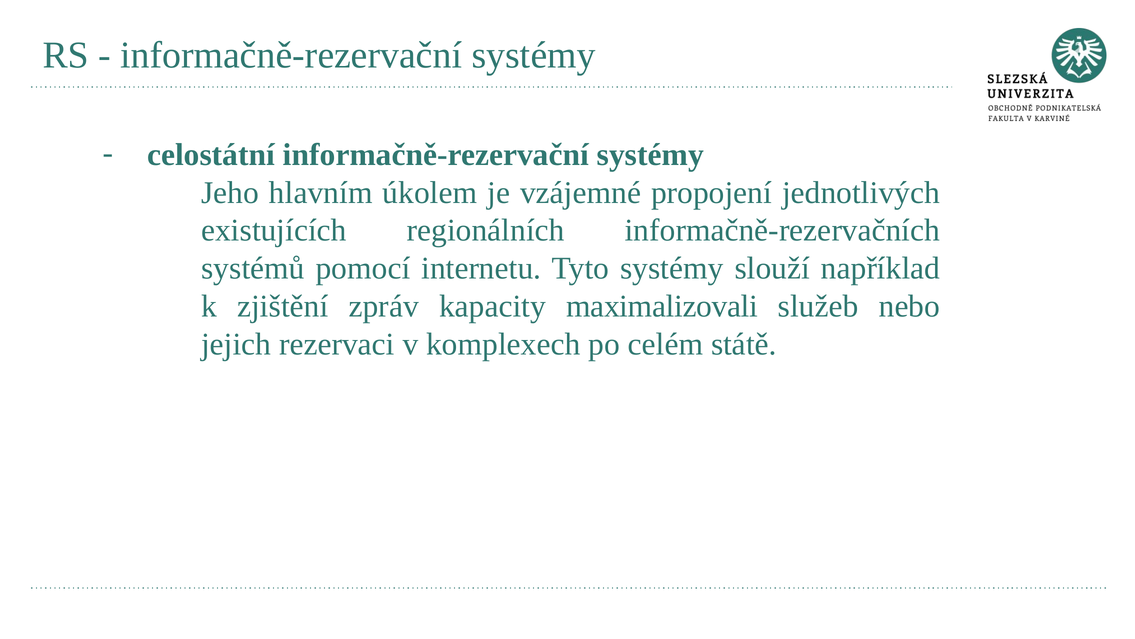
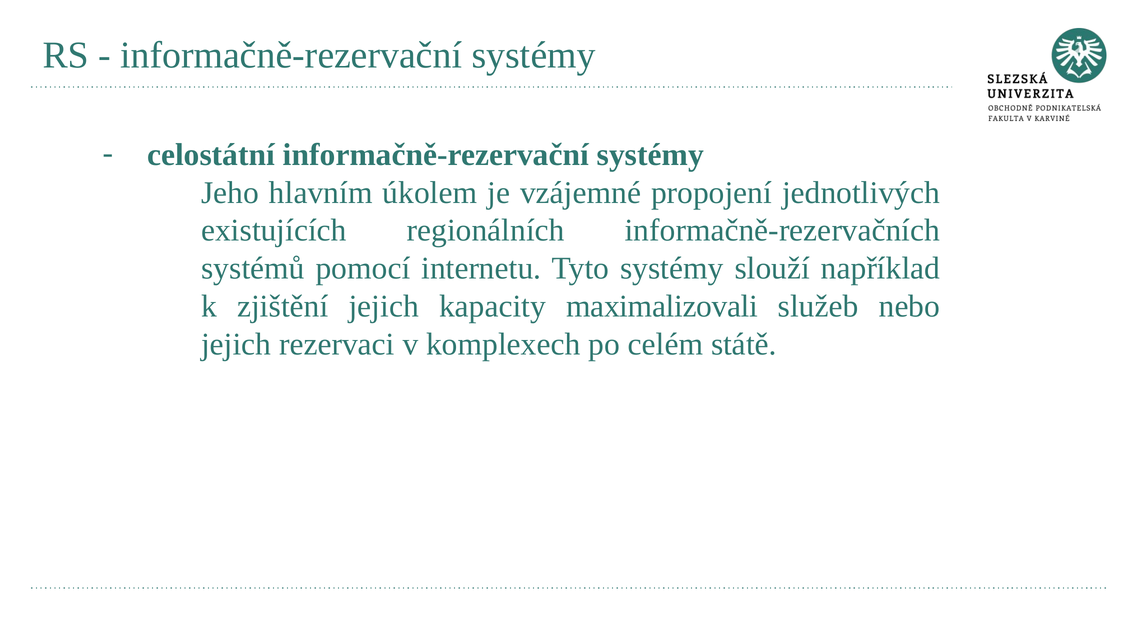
zjištění zpráv: zpráv -> jejich (384, 306)
